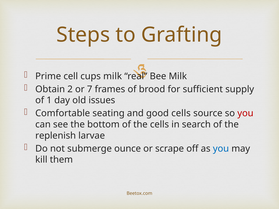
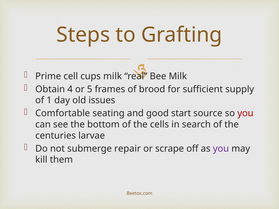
2: 2 -> 4 (70, 89)
7: 7 -> 5 (90, 89)
good cells: cells -> start (181, 113)
replenish: replenish -> centuries (56, 136)
ounce: ounce -> repair (128, 149)
you colour: blue -> purple (221, 149)
